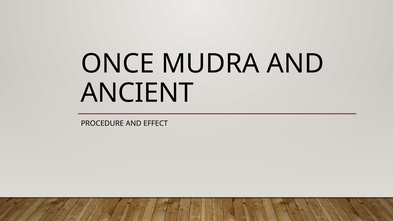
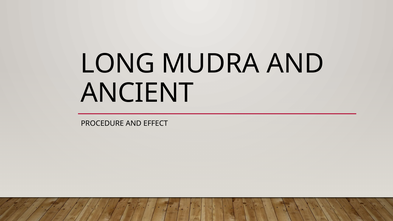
ONCE: ONCE -> LONG (118, 64)
